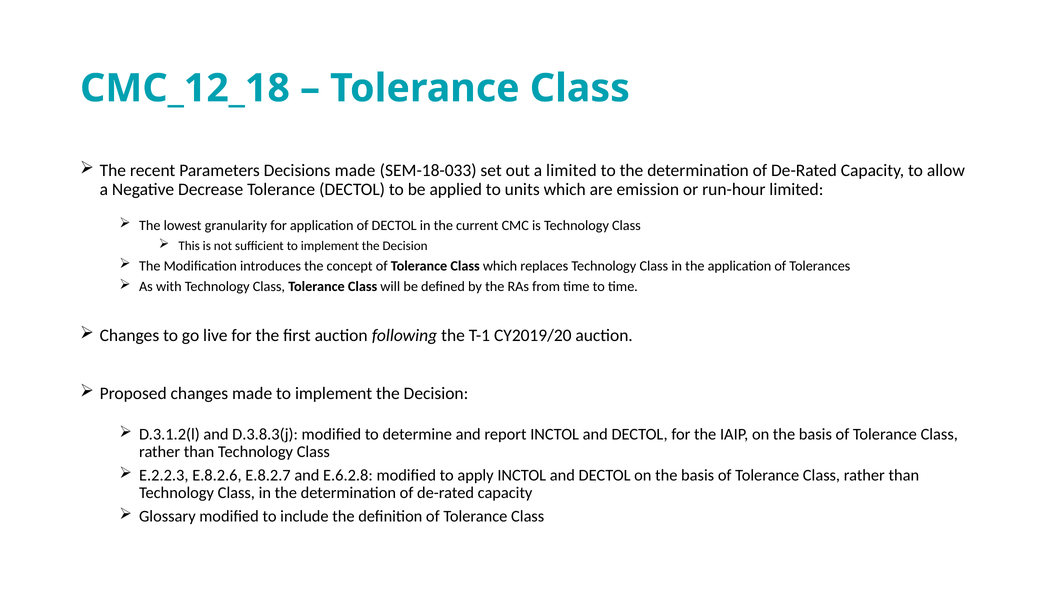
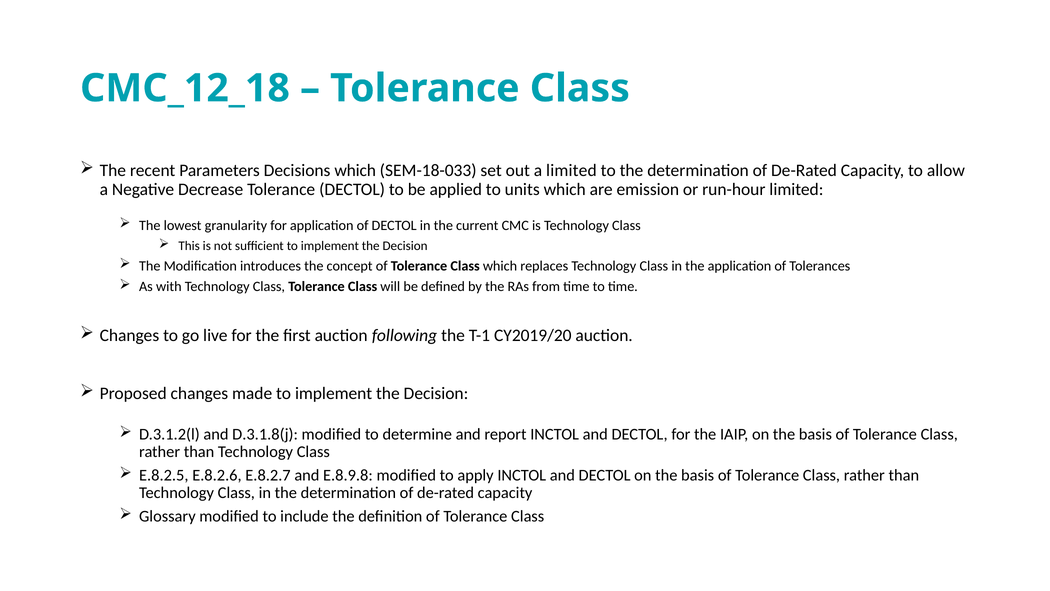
Decisions made: made -> which (355, 170)
D.3.8.3(j: D.3.8.3(j -> D.3.1.8(j (265, 434)
E.2.2.3: E.2.2.3 -> E.8.2.5 (164, 475)
E.6.2.8: E.6.2.8 -> E.8.9.8 (348, 475)
